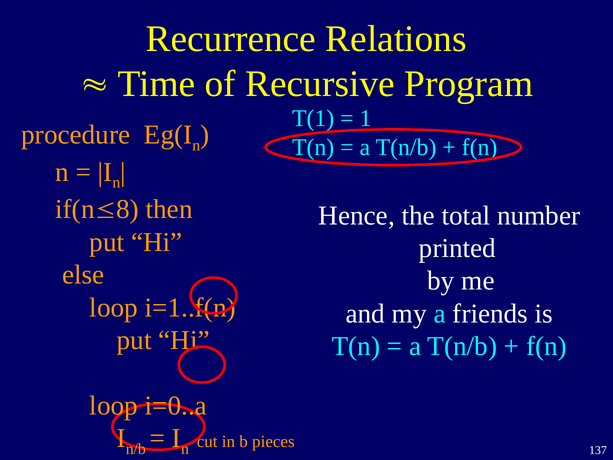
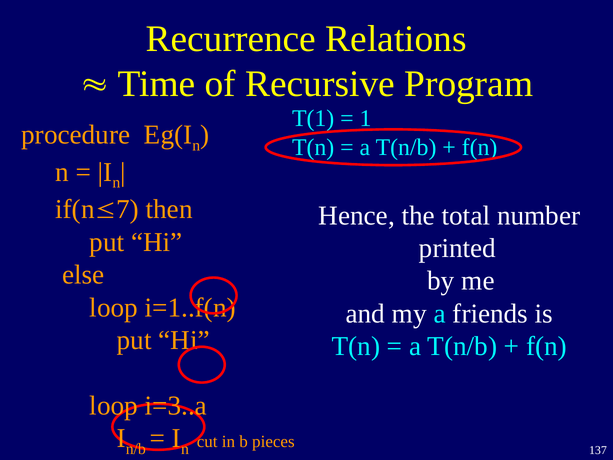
8: 8 -> 7 (128, 209)
i=0..a: i=0..a -> i=3..a (176, 405)
